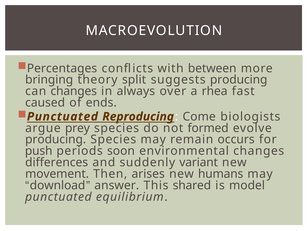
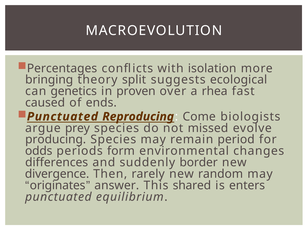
between: between -> isolation (212, 68)
suggests producing: producing -> ecological (239, 80)
can changes: changes -> genetics (74, 91)
always: always -> proven (136, 91)
formed: formed -> missed (208, 128)
occurs: occurs -> period (236, 140)
push: push -> odds (39, 151)
soon: soon -> form (121, 151)
variant: variant -> border (199, 162)
movement: movement -> divergence (57, 174)
arises: arises -> rarely (148, 174)
humans: humans -> random (221, 174)
download: download -> originates (58, 185)
model: model -> enters (247, 185)
